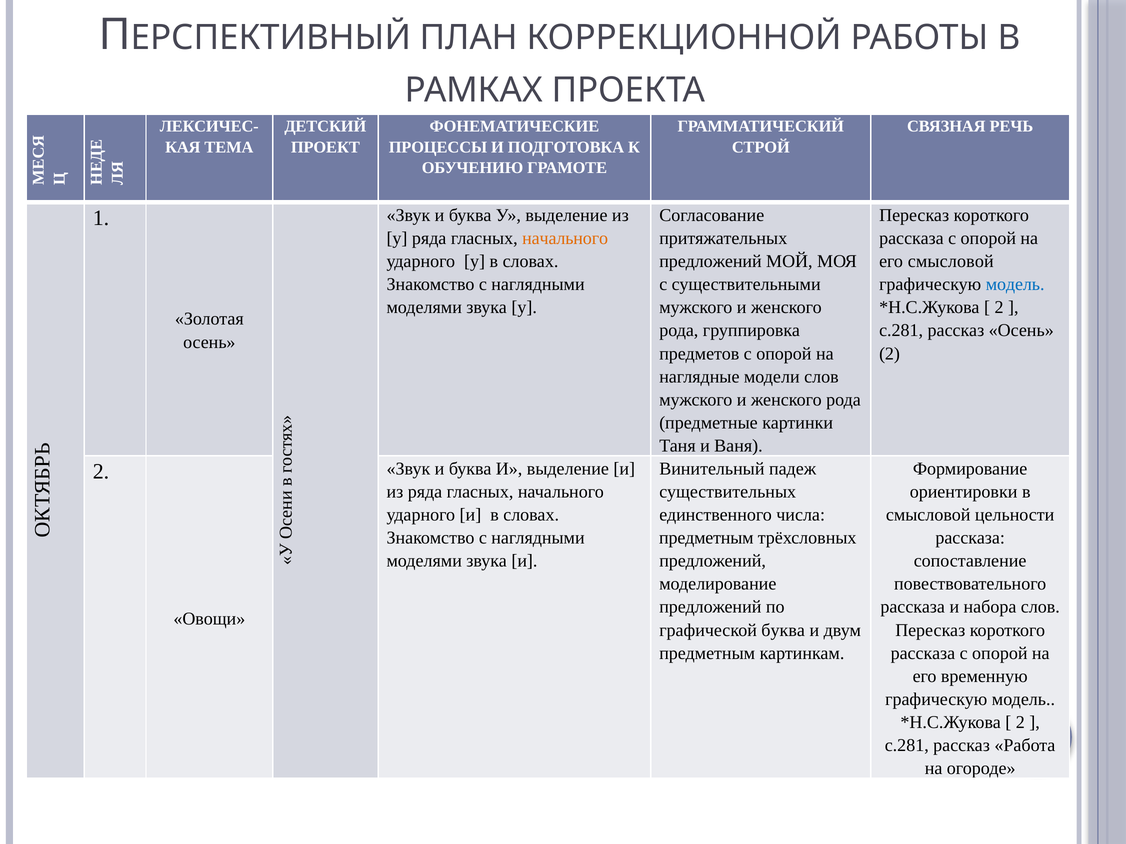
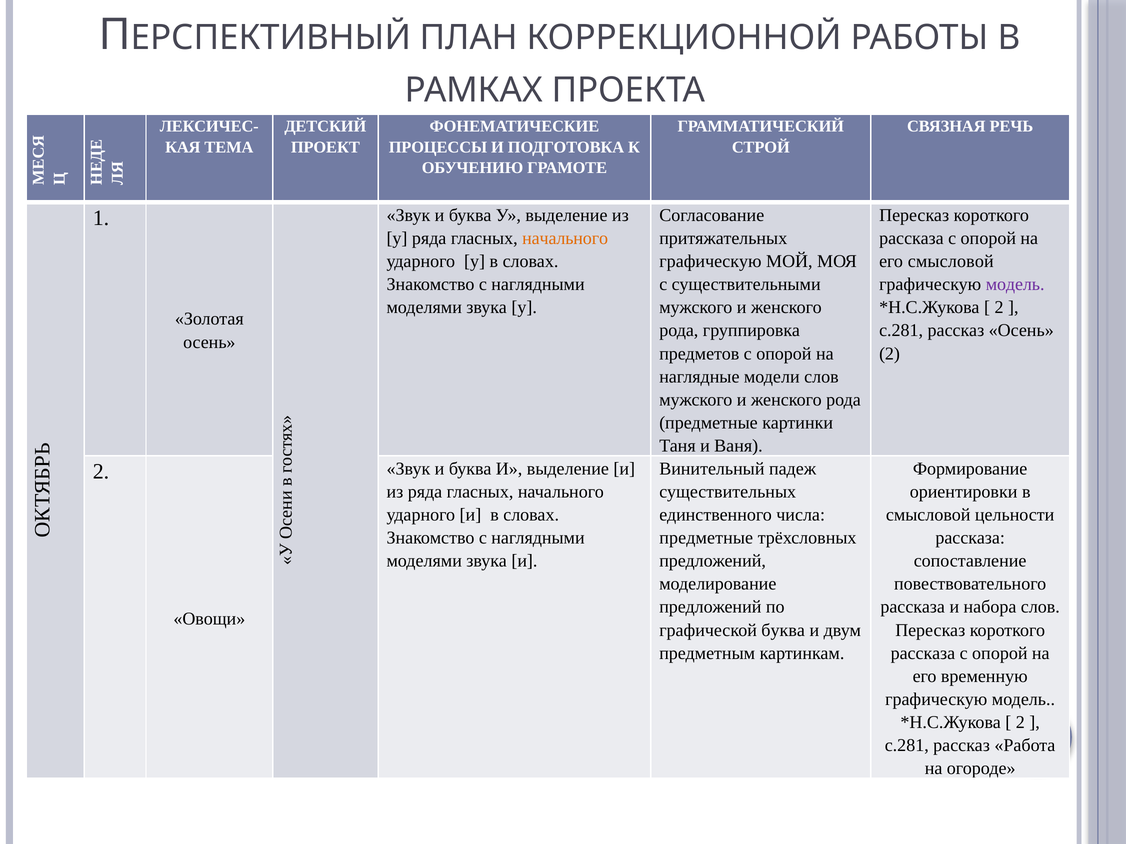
предложений: предложений -> графическую (710, 262)
модель colour: blue -> purple (1015, 285)
предметным: предметным -> предметные (706, 538)
